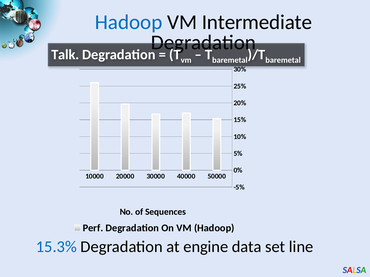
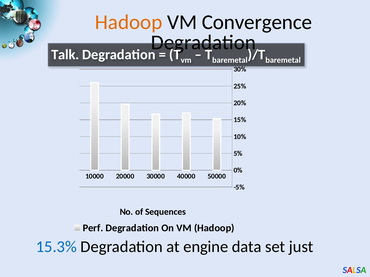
Hadoop colour: blue -> orange (129, 22)
Intermediate: Intermediate -> Convergence (257, 22)
line: line -> just (301, 247)
